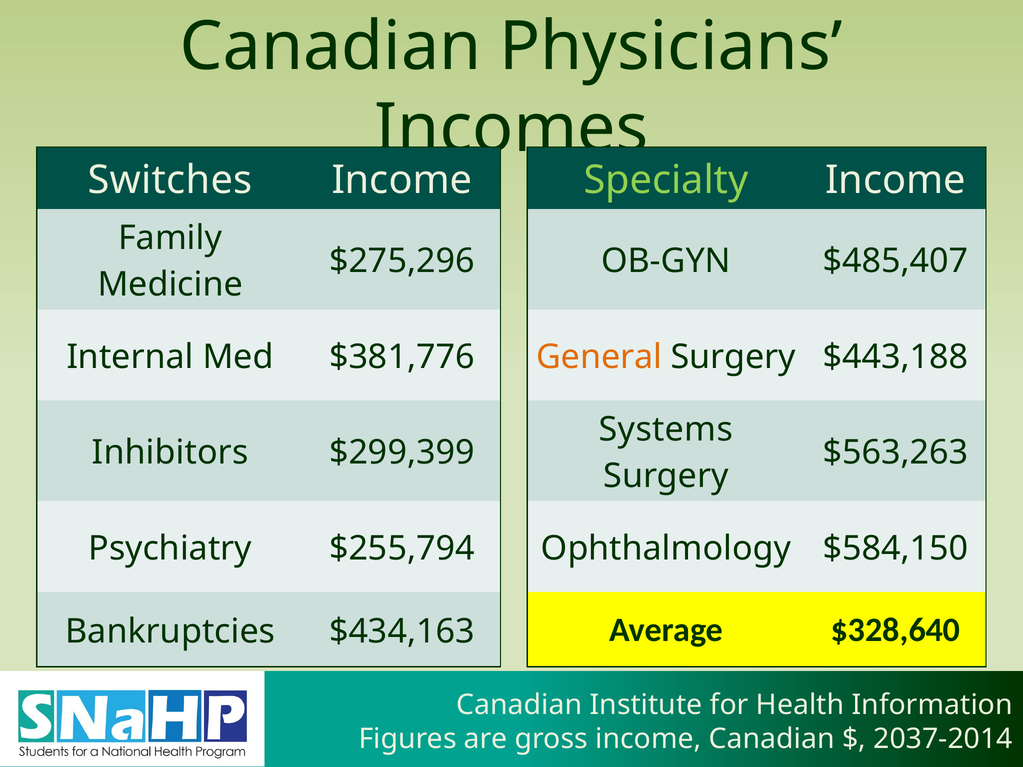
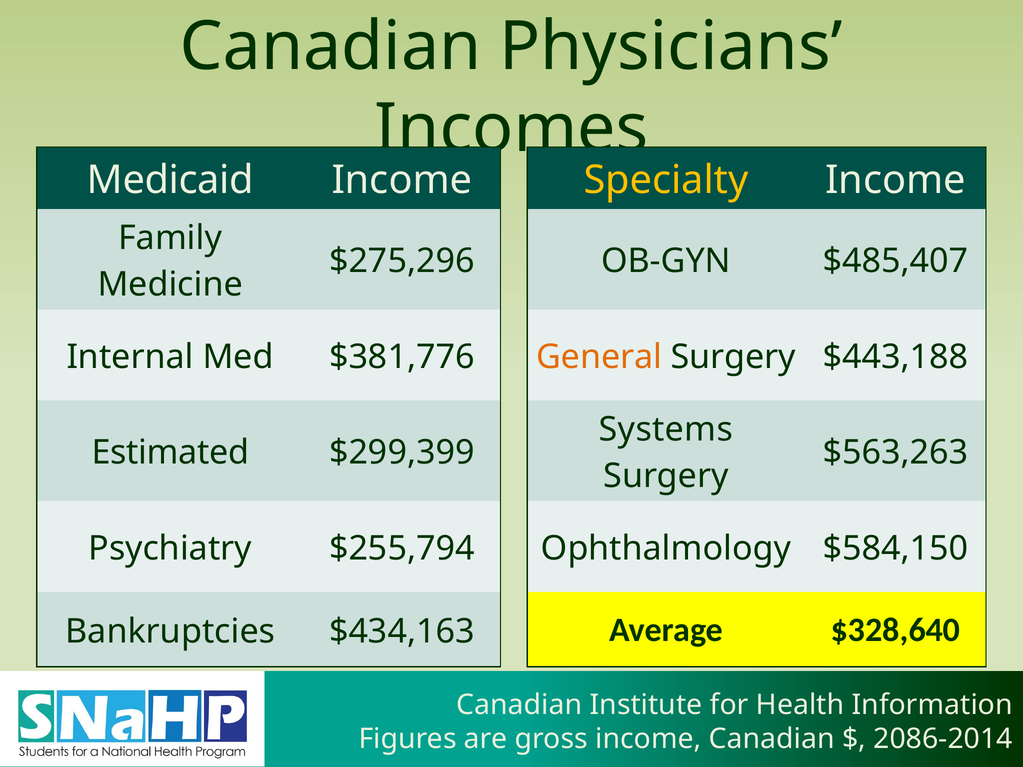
Switches: Switches -> Medicaid (170, 180)
Specialty colour: light green -> yellow (666, 180)
Inhibitors: Inhibitors -> Estimated (170, 453)
2037-2014: 2037-2014 -> 2086-2014 (943, 739)
